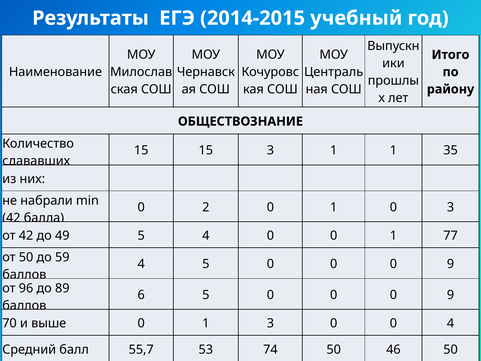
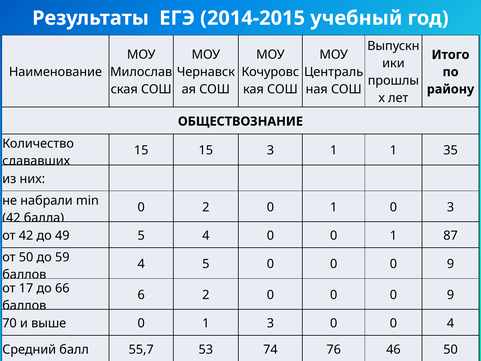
77: 77 -> 87 (451, 235)
96: 96 -> 17 (26, 288)
89: 89 -> 66 (62, 288)
6 5: 5 -> 2 (206, 295)
74 50: 50 -> 76 (334, 350)
